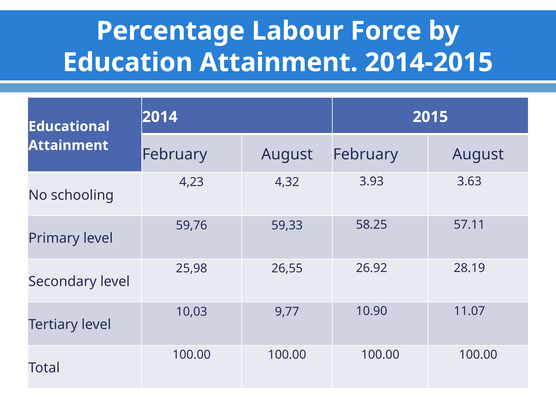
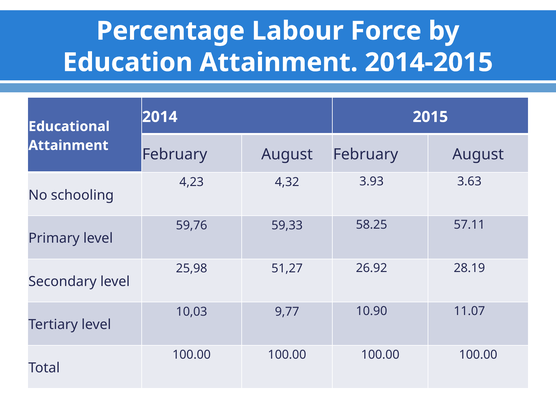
26,55: 26,55 -> 51,27 (287, 268)
